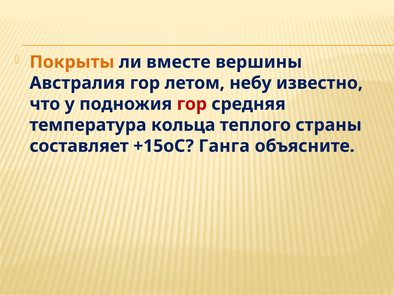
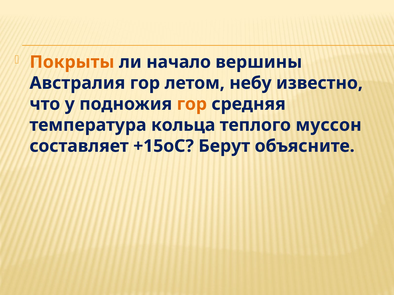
вместе: вместе -> начало (179, 62)
гор colour: red -> orange (192, 104)
страны: страны -> муссон (329, 125)
Ганга: Ганга -> Берут (224, 146)
